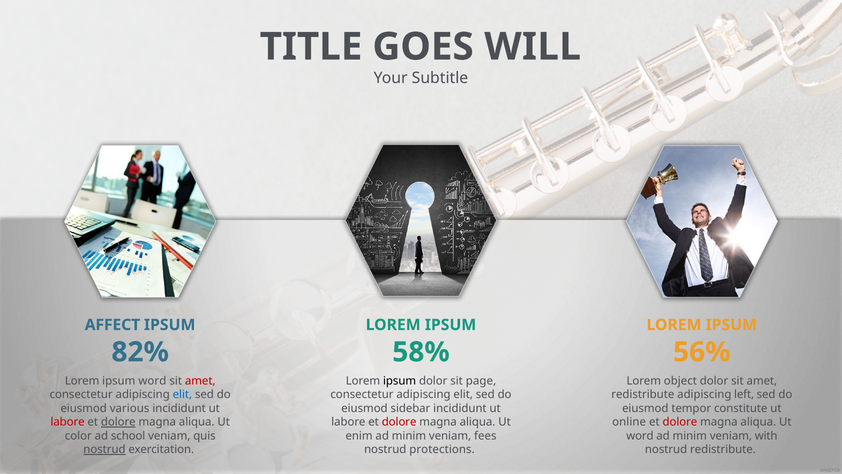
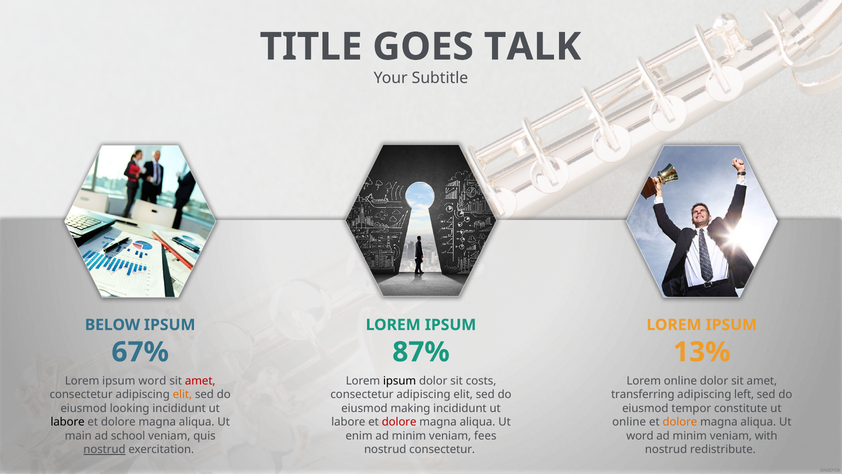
WILL: WILL -> TALK (533, 47)
AFFECT: AFFECT -> BELOW (112, 325)
82%: 82% -> 67% (140, 352)
58%: 58% -> 87% (421, 352)
56%: 56% -> 13% (702, 352)
page: page -> costs (481, 381)
Lorem object: object -> online (680, 381)
elit colour: blue -> orange (182, 394)
redistribute: redistribute -> transferring (643, 394)
various: various -> looking (130, 408)
sidebar: sidebar -> making (410, 408)
labore colour: red -> black (68, 422)
dolore underline: present -> none (118, 422)
dolore colour: red -> orange (680, 422)
color: color -> main (78, 435)
nostrud protections: protections -> consectetur (442, 449)
